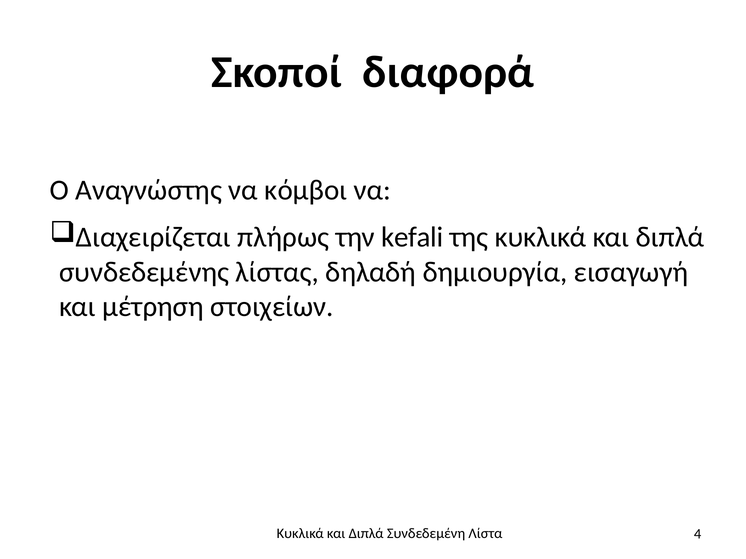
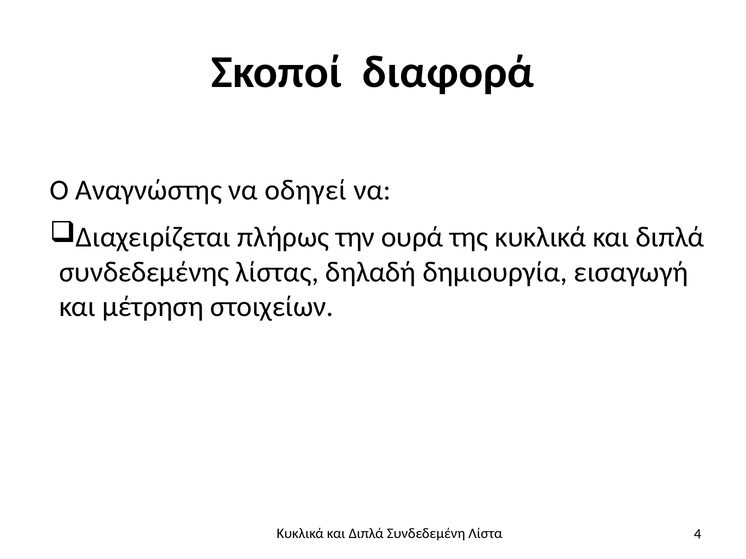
κόμβοι: κόμβοι -> οδηγεί (306, 190)
kefali: kefali -> ουρά (412, 237)
